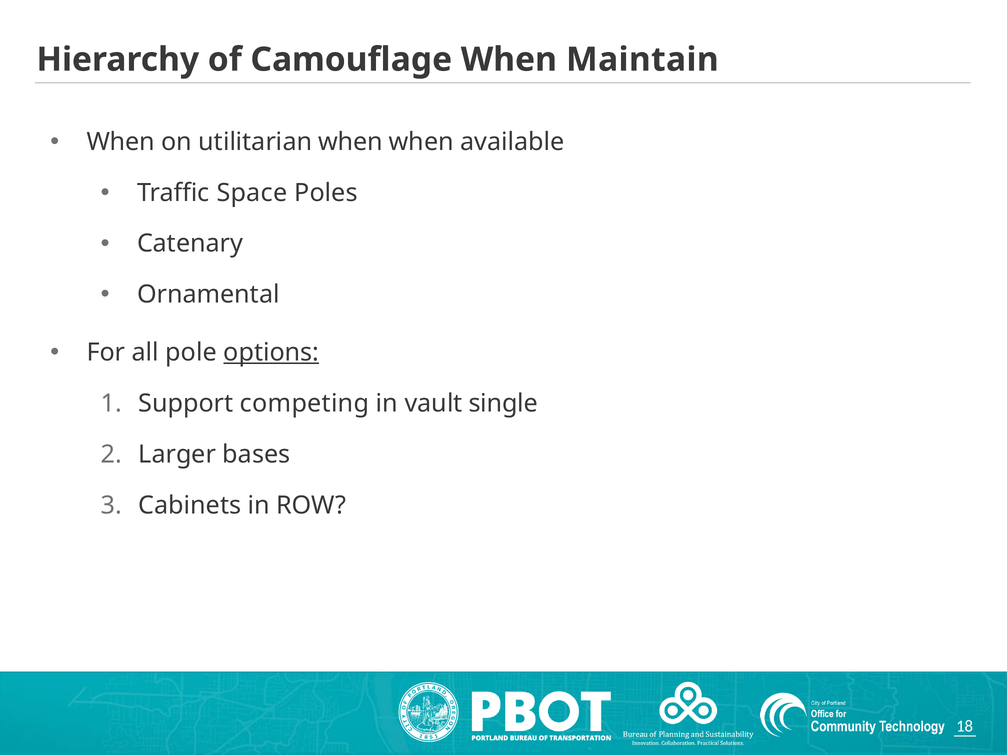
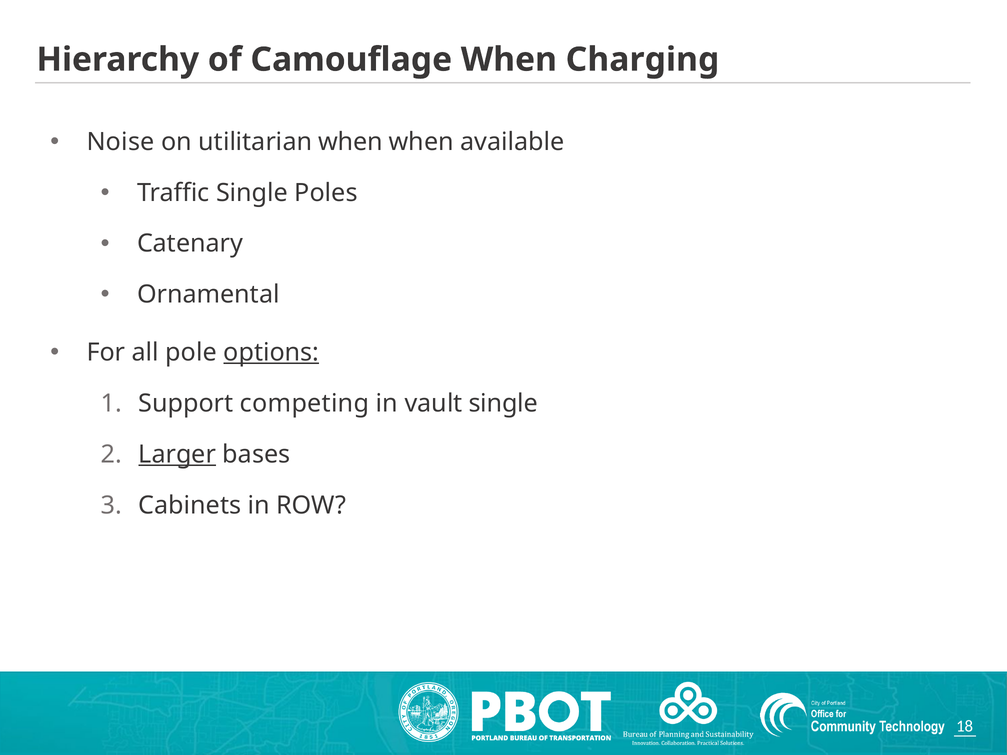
Maintain: Maintain -> Charging (642, 60)
When: When -> Noise (121, 142)
Traffic Space: Space -> Single (252, 193)
Larger underline: none -> present (177, 455)
